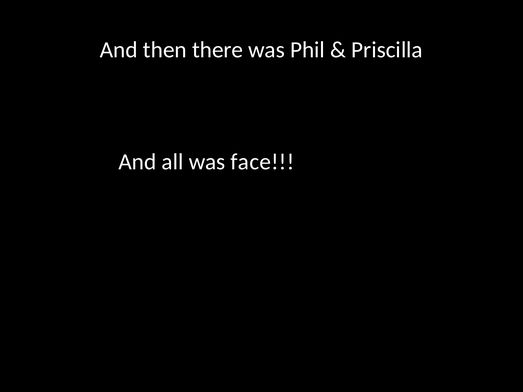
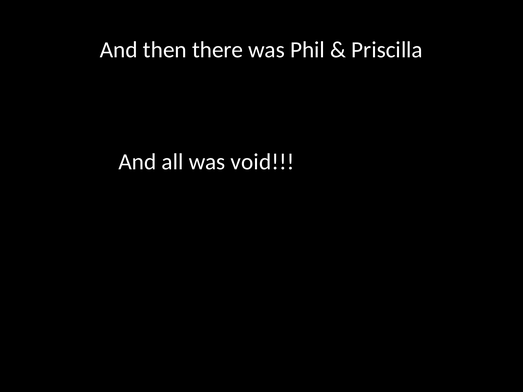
face: face -> void (262, 162)
